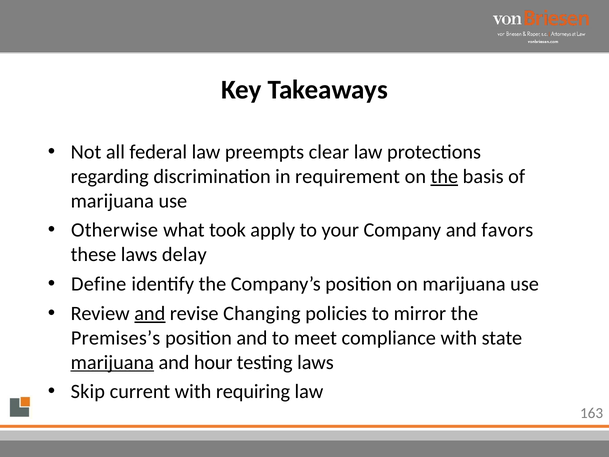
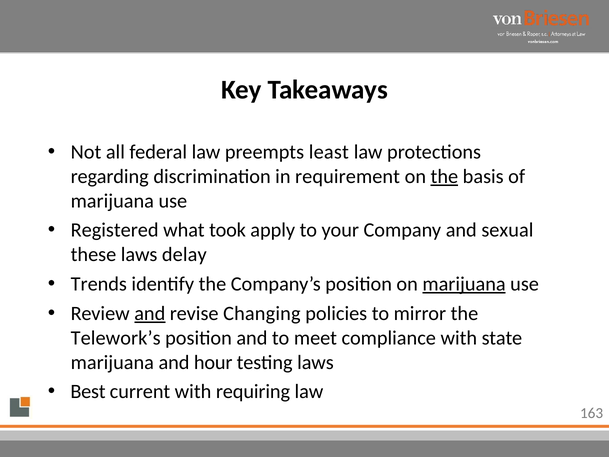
clear: clear -> least (329, 152)
Otherwise: Otherwise -> Registered (115, 230)
favors: favors -> sexual (507, 230)
Define: Define -> Trends (99, 284)
marijuana underline: none -> present (464, 284)
Premises’s: Premises’s -> Telework’s (116, 338)
marijuana underline: present -> none (112, 362)
Skip: Skip -> Best (88, 392)
